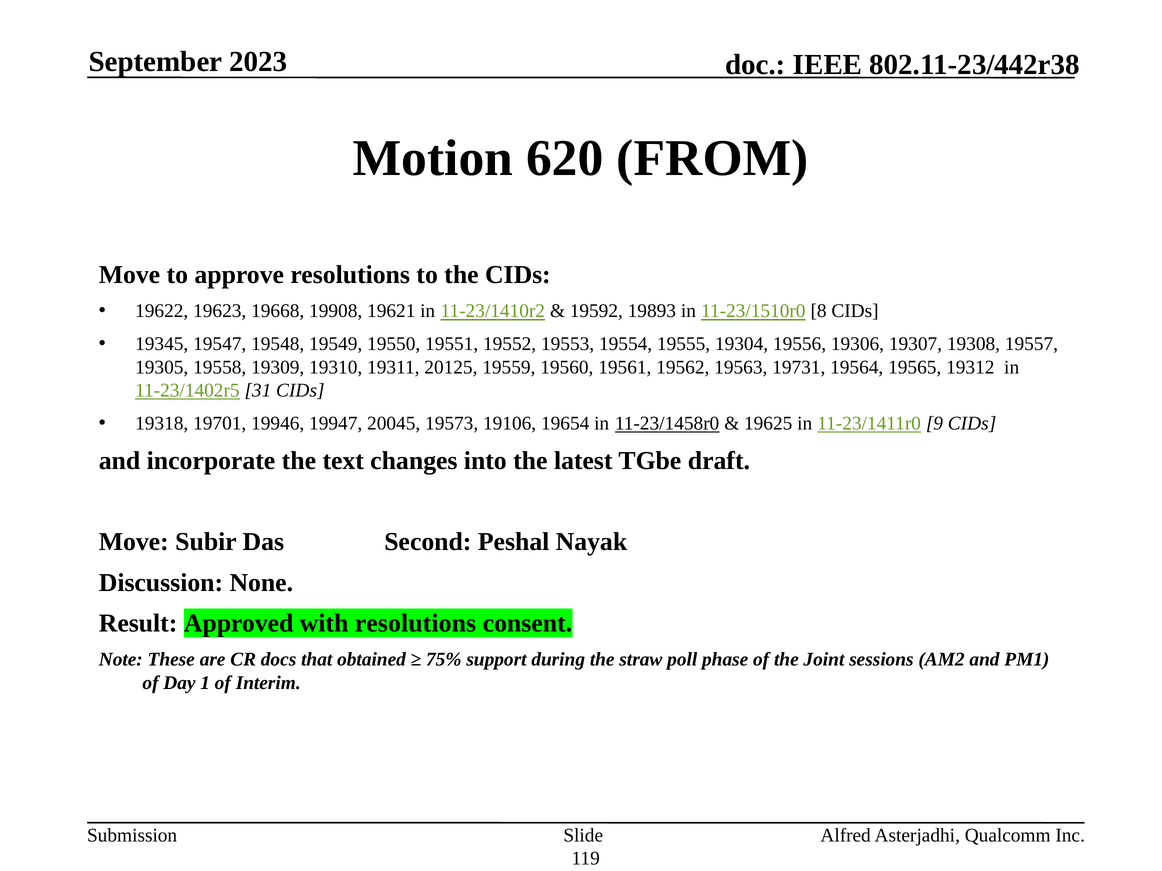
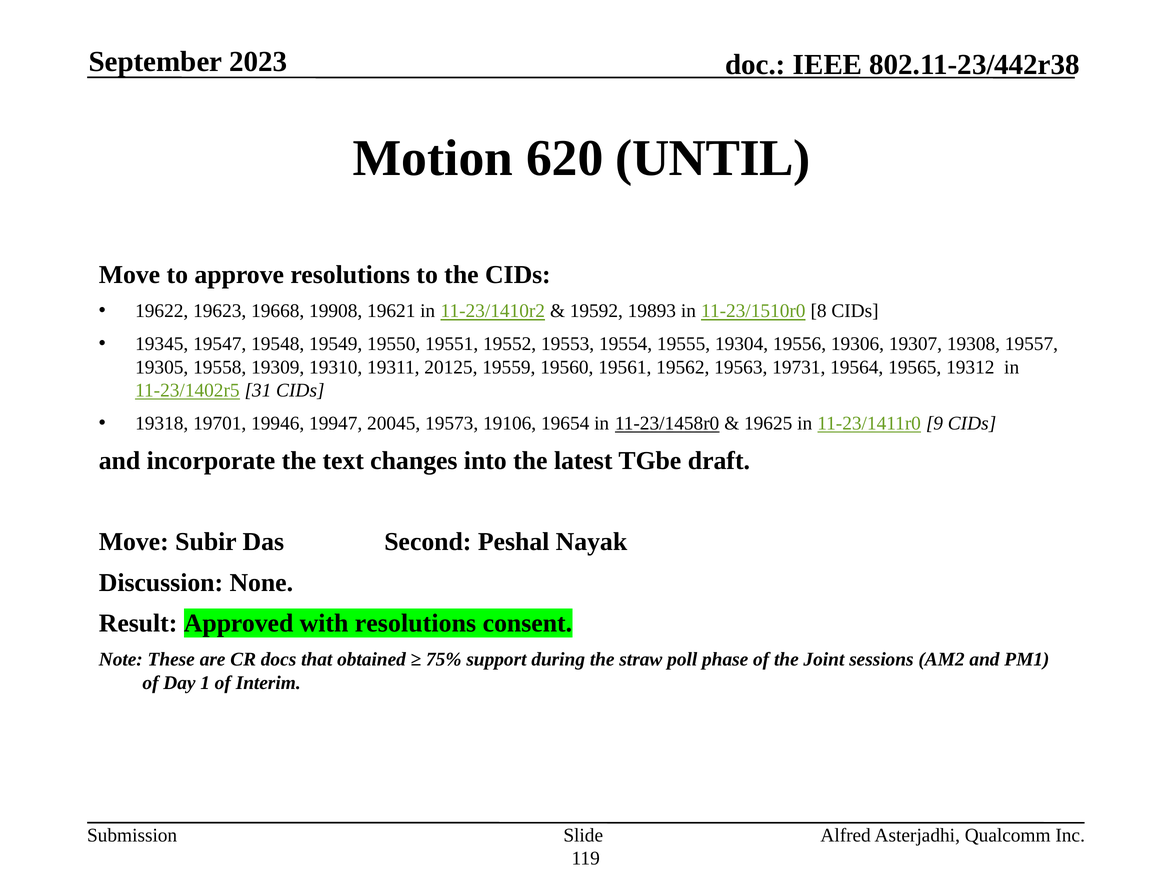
FROM: FROM -> UNTIL (713, 158)
